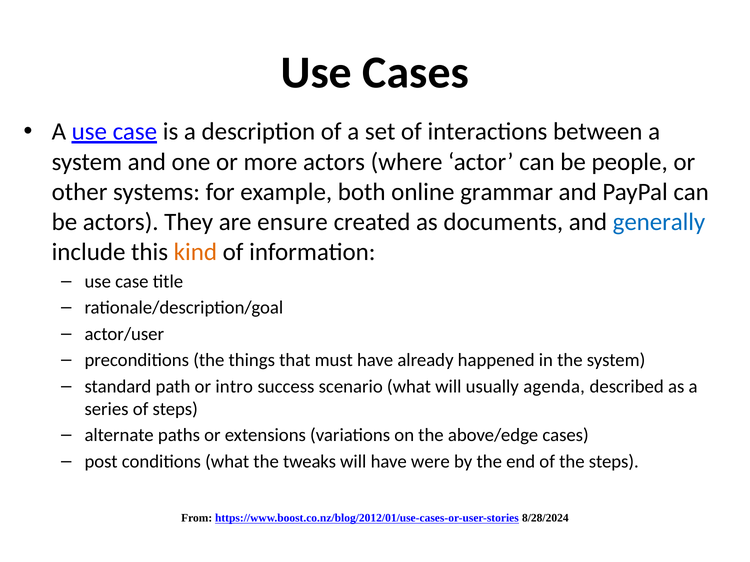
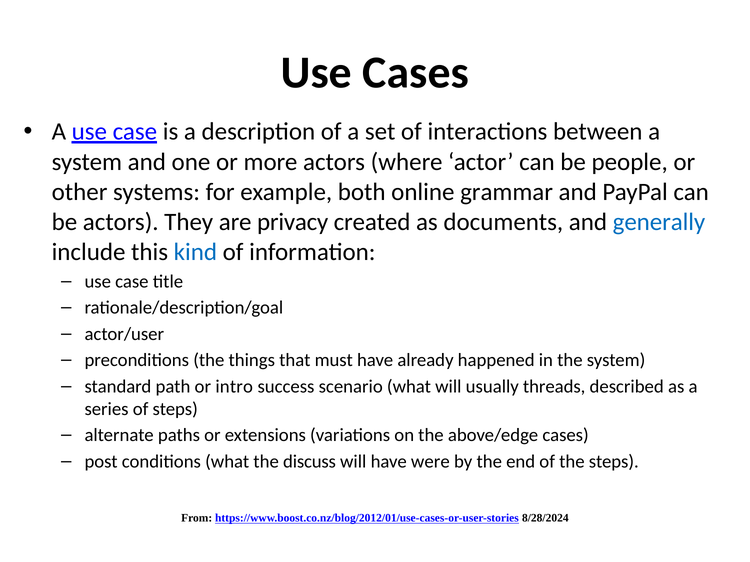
ensure: ensure -> privacy (293, 222)
kind colour: orange -> blue (195, 252)
agenda: agenda -> threads (554, 387)
tweaks: tweaks -> discuss (310, 462)
